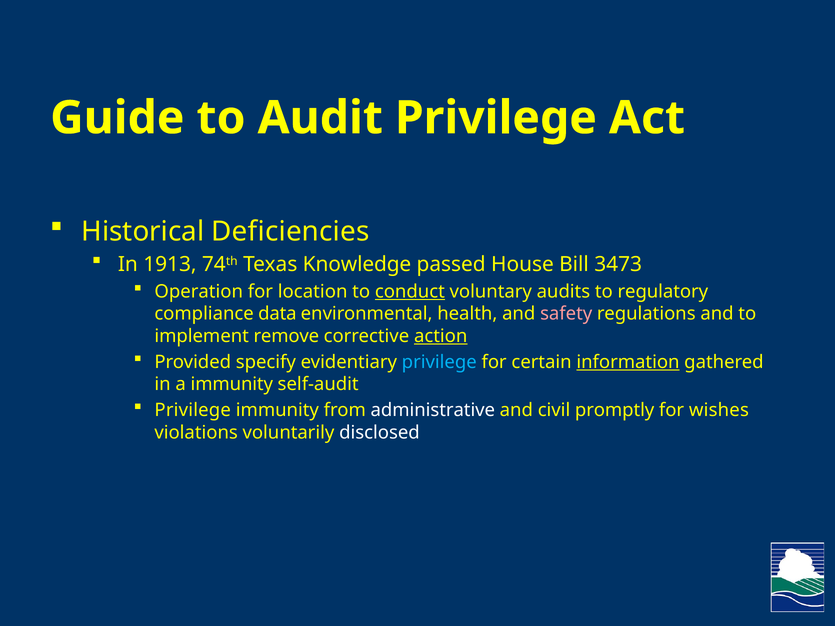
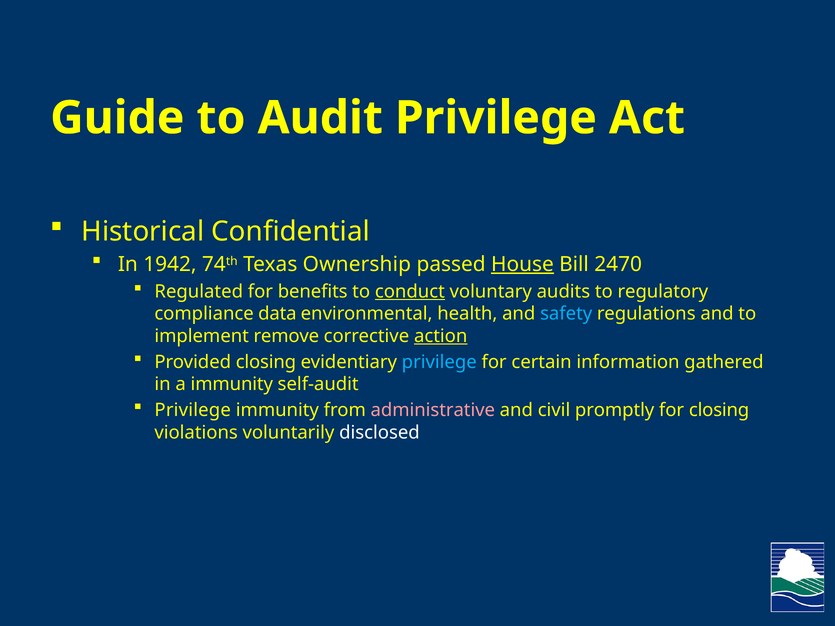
Deficiencies: Deficiencies -> Confidential (291, 232)
1913: 1913 -> 1942 (170, 264)
Knowledge: Knowledge -> Ownership (357, 264)
House underline: none -> present (522, 264)
3473: 3473 -> 2470 (618, 264)
Operation: Operation -> Regulated (199, 292)
location: location -> benefits (313, 292)
safety colour: pink -> light blue (566, 314)
Provided specify: specify -> closing (266, 362)
information underline: present -> none (628, 362)
administrative colour: white -> pink (433, 410)
for wishes: wishes -> closing (719, 410)
